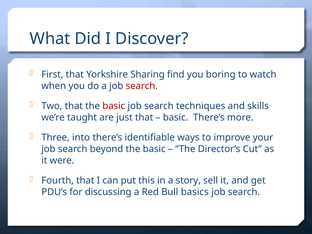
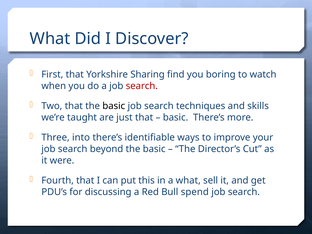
basic colour: red -> black (114, 106)
a story: story -> what (188, 181)
basics: basics -> spend (195, 192)
